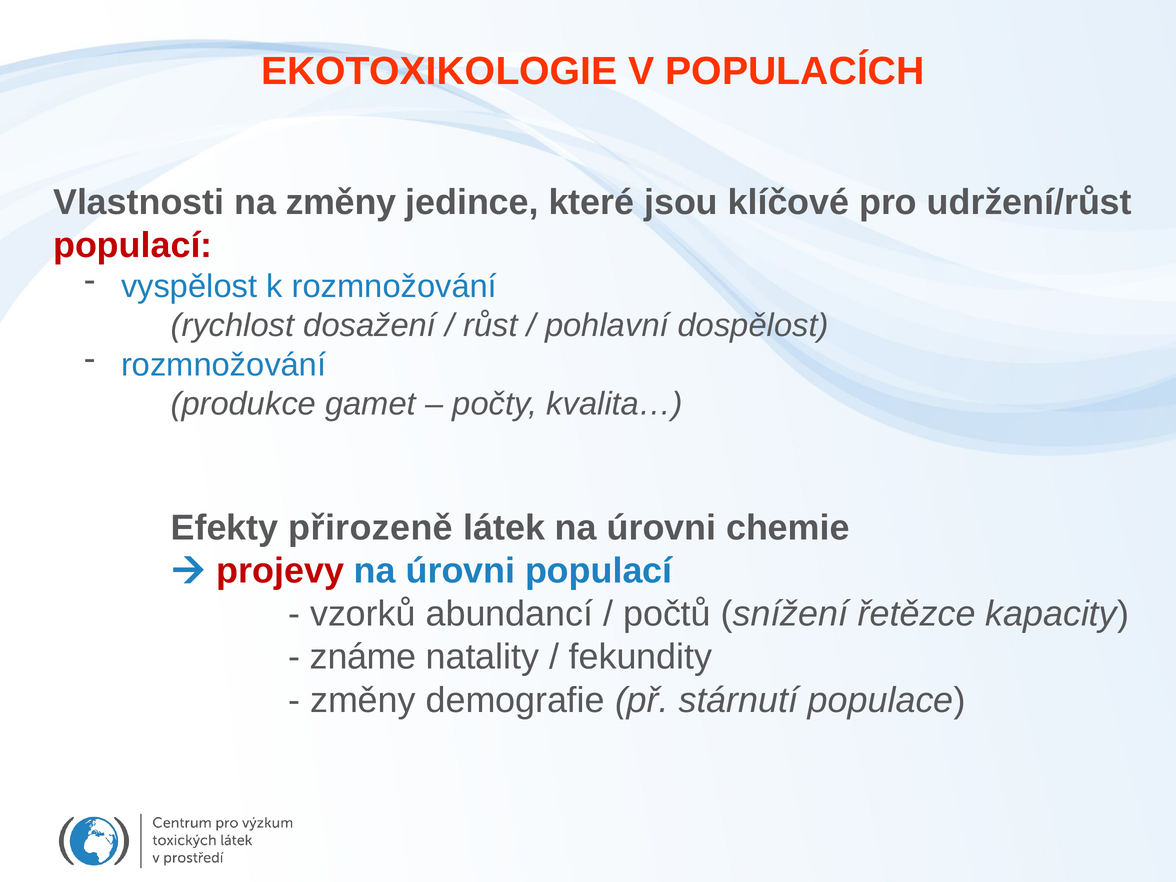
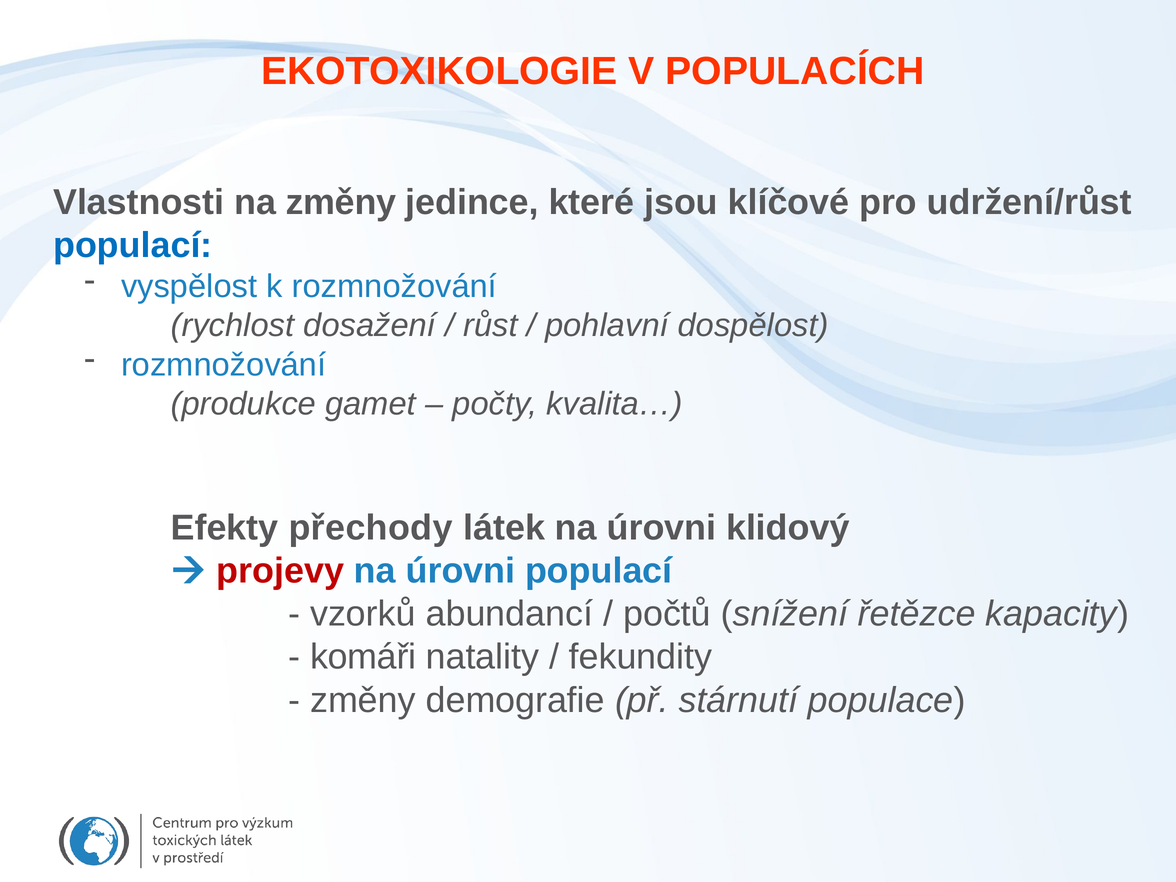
populací colour: red -> blue (133, 245)
přirozeně: přirozeně -> přechody (371, 528)
chemie: chemie -> klidový (788, 528)
známe: známe -> komáři (363, 657)
